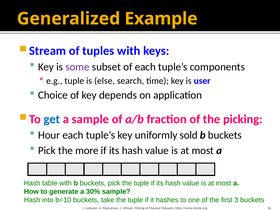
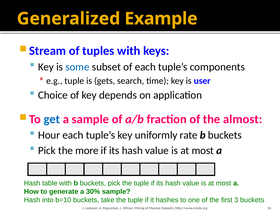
some colour: purple -> blue (77, 67)
else: else -> gets (105, 81)
picking: picking -> almost (243, 119)
sold: sold -> rate (189, 135)
